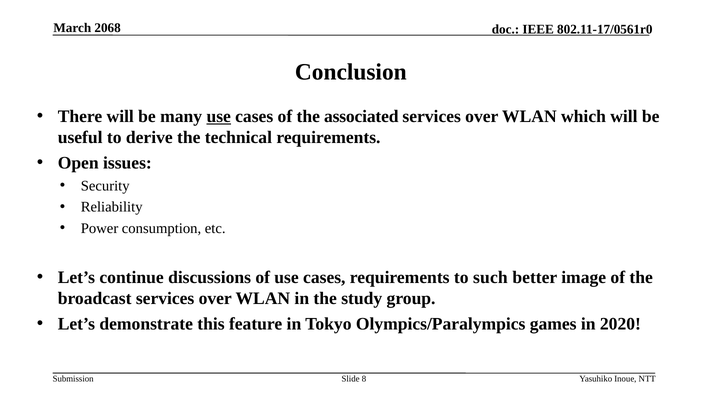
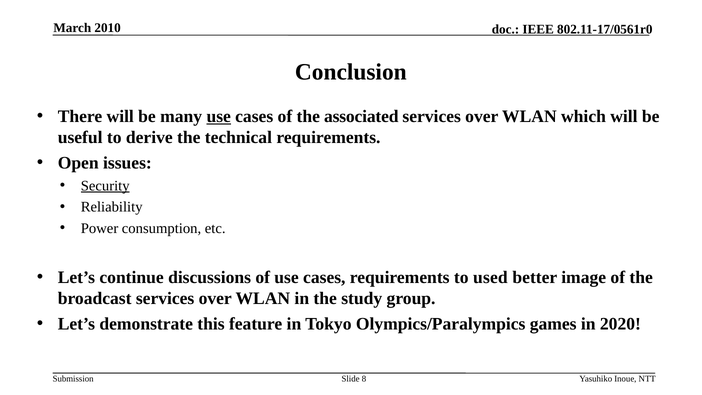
2068: 2068 -> 2010 (108, 28)
Security underline: none -> present (105, 186)
such: such -> used (490, 278)
